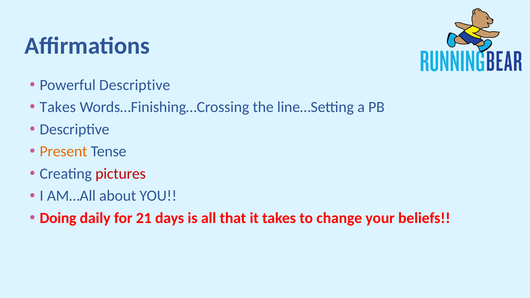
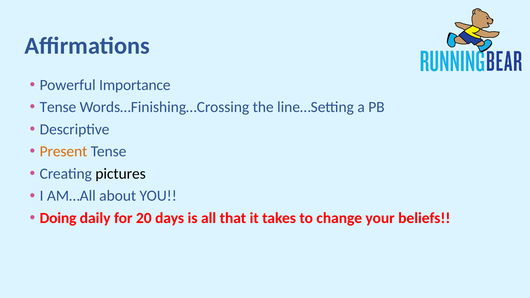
Powerful Descriptive: Descriptive -> Importance (135, 85)
Takes: Takes -> Tense (58, 107)
pictures colour: red -> black (121, 174)
21: 21 -> 20 (144, 218)
